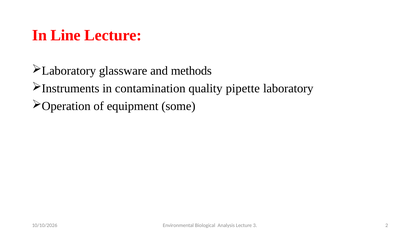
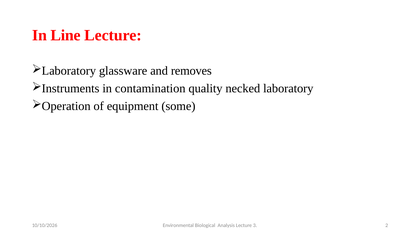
methods: methods -> removes (191, 71)
pipette: pipette -> necked (243, 89)
